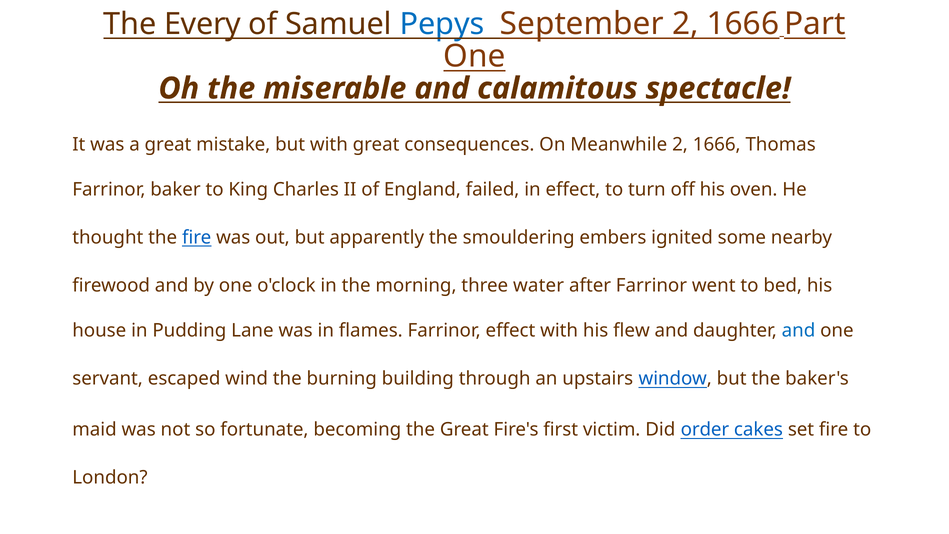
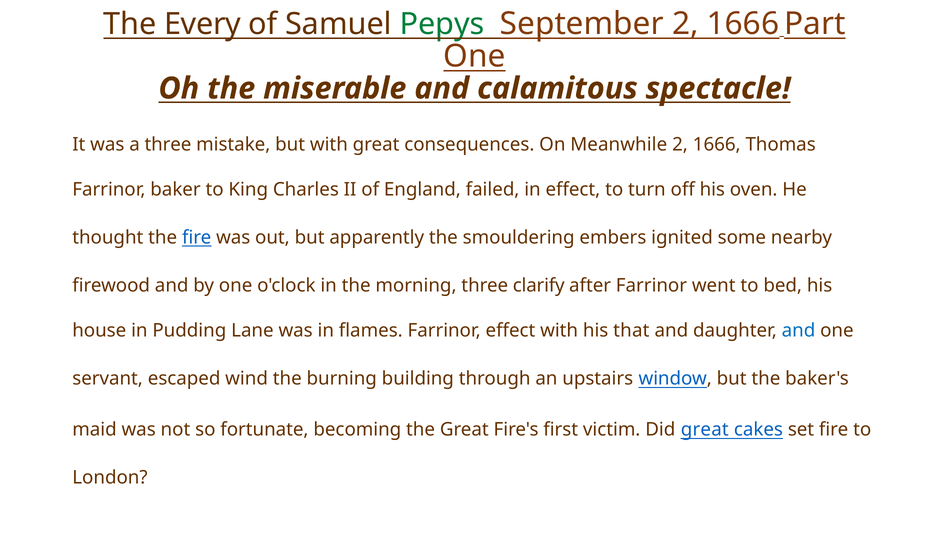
Pepys colour: blue -> green (442, 24)
a great: great -> three (168, 144)
water: water -> clarify (539, 286)
flew: flew -> that (631, 331)
Did order: order -> great (705, 430)
